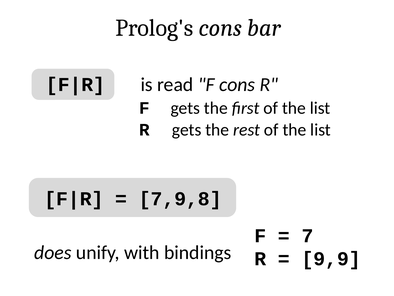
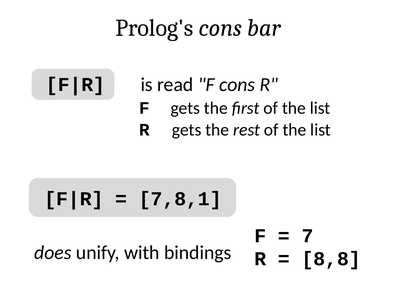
7,9,8: 7,9,8 -> 7,8,1 (180, 199)
9,9: 9,9 -> 8,8 (331, 258)
